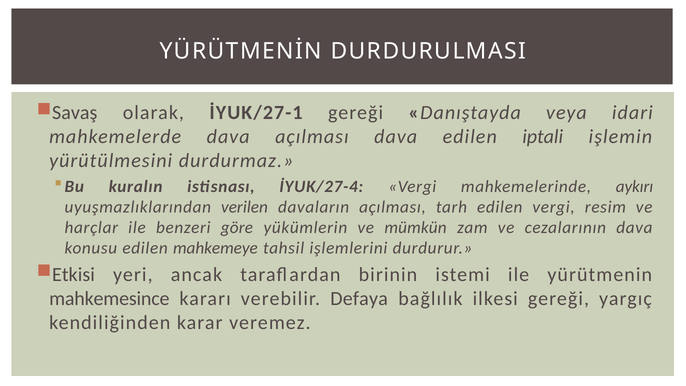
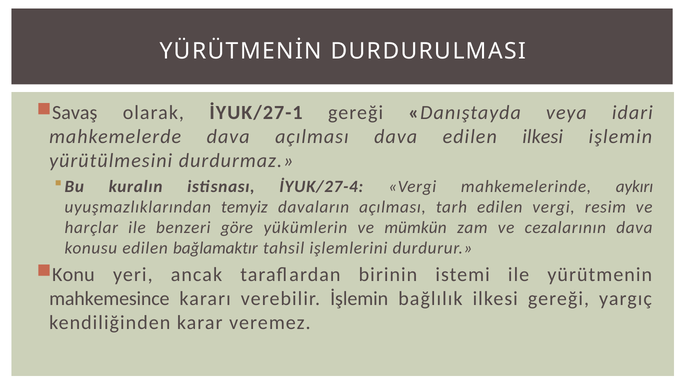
edilen iptali: iptali -> ilkesi (543, 137)
verilen: verilen -> temyiz (244, 207)
mahkemeye: mahkemeye -> bağlamaktır (215, 248)
Etkisi: Etkisi -> Konu (73, 275)
Defaya: Defaya -> İşlemin (359, 299)
